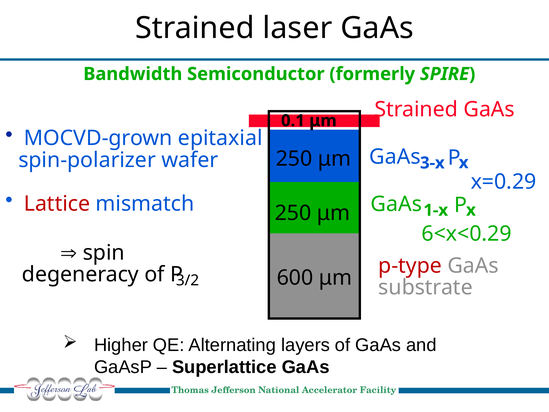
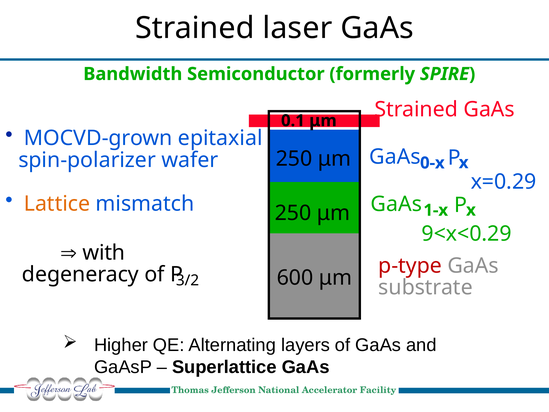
3-x: 3-x -> 0-x (432, 163)
Lattice colour: red -> orange (57, 204)
6<x<0.29: 6<x<0.29 -> 9<x<0.29 (467, 233)
spin: spin -> with (104, 253)
